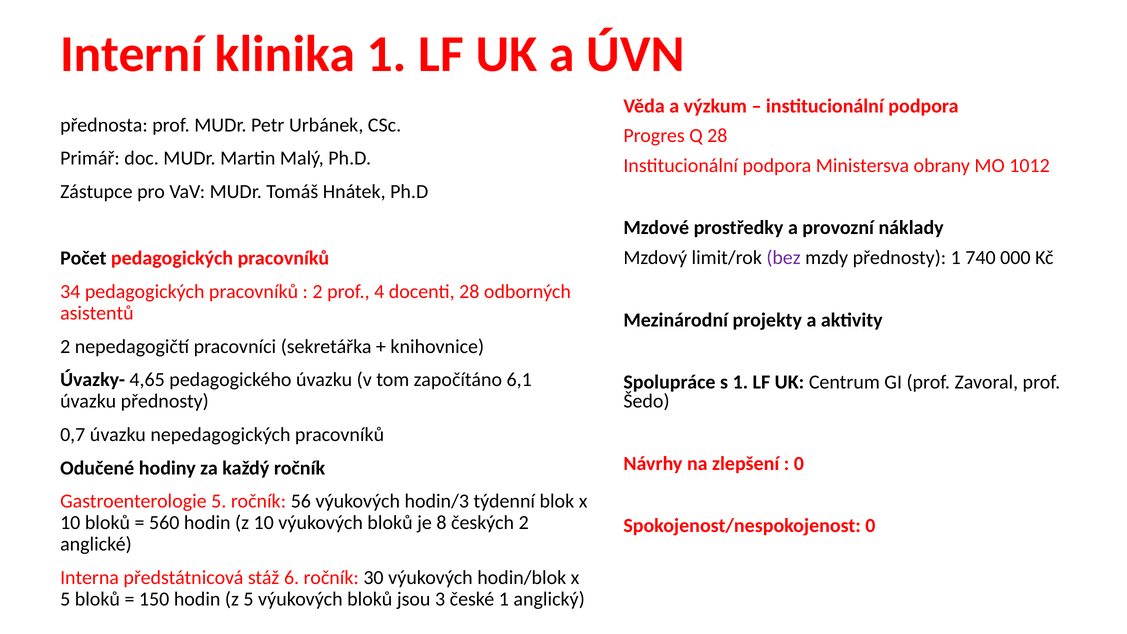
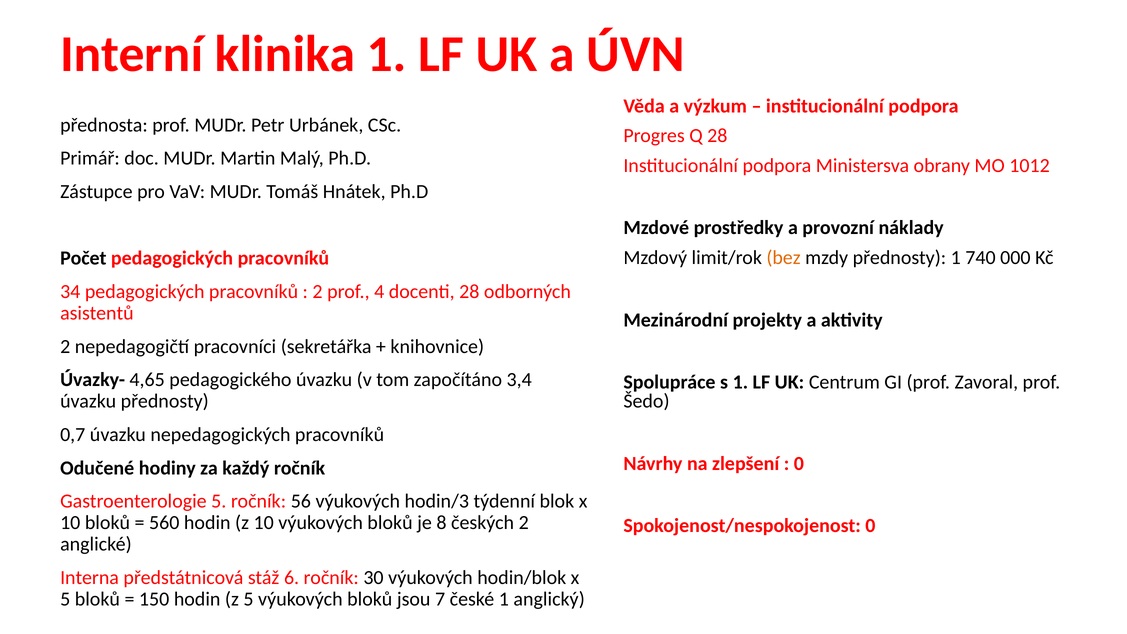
bez colour: purple -> orange (784, 258)
6,1: 6,1 -> 3,4 (519, 380)
3: 3 -> 7 (440, 599)
